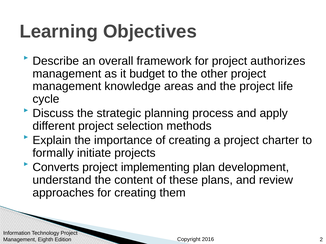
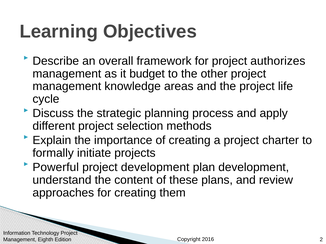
Converts: Converts -> Powerful (56, 168)
project implementing: implementing -> development (155, 168)
